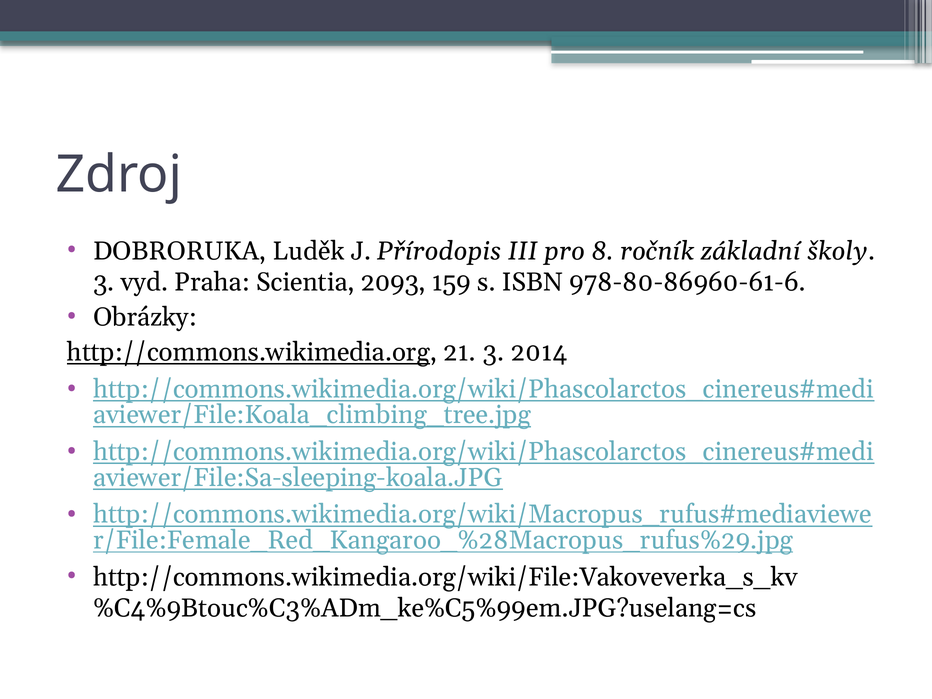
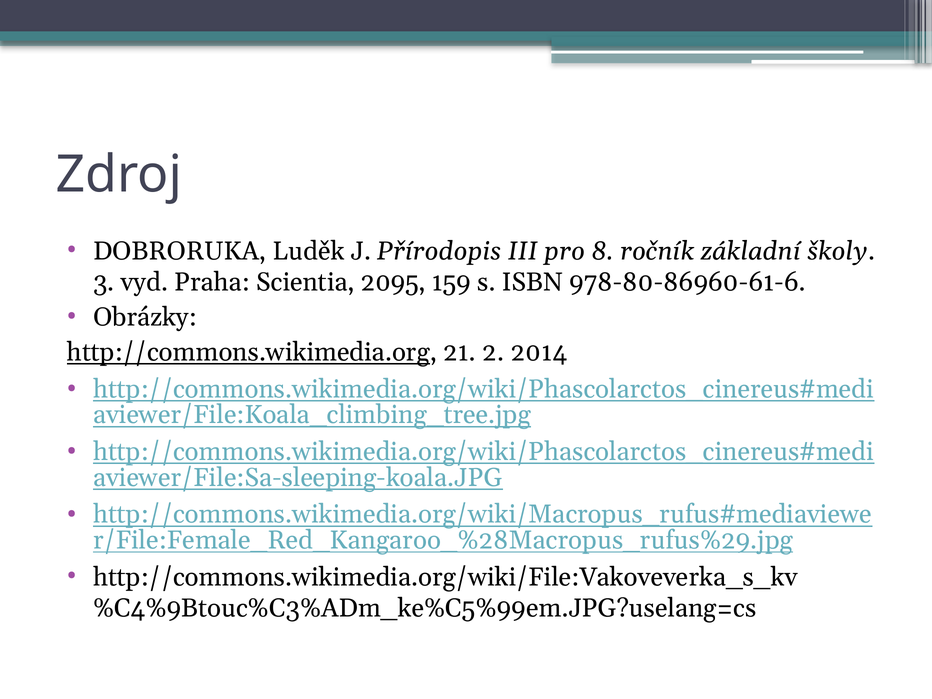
2093: 2093 -> 2095 (393, 282)
21 3: 3 -> 2 (493, 352)
